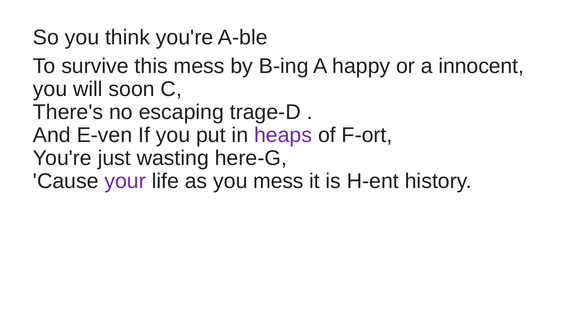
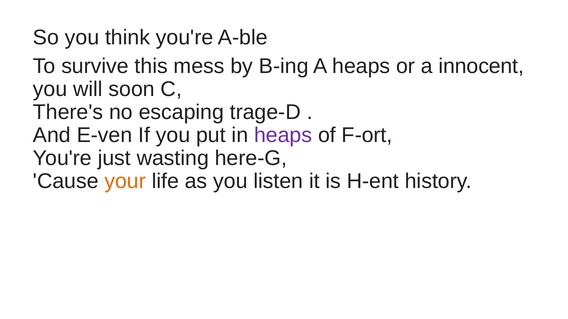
A happy: happy -> heaps (361, 66)
your colour: purple -> orange (125, 181)
you mess: mess -> listen (278, 181)
